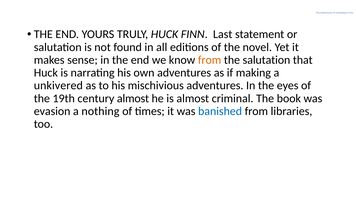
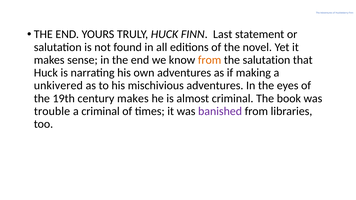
century almost: almost -> makes (133, 98)
evasion: evasion -> trouble (52, 111)
a nothing: nothing -> criminal (101, 111)
banished colour: blue -> purple (220, 111)
